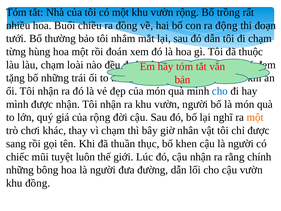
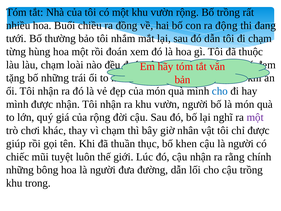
đoạn: đoạn -> đang (265, 25)
một colour: orange -> purple (255, 117)
sang: sang -> giúp (16, 143)
cậu vườn: vườn -> trồng (251, 170)
khu đồng: đồng -> trong (38, 183)
